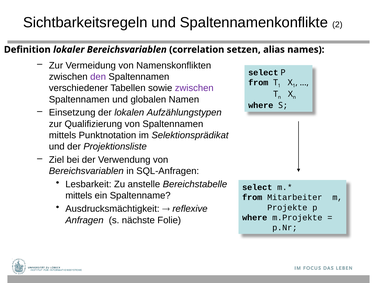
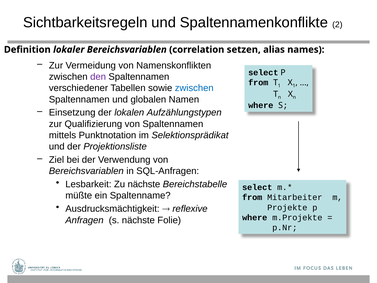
zwischen colour: purple -> blue (194, 88)
Zu anstelle: anstelle -> nächste (144, 184)
mittels: mittels -> müßte (79, 195)
